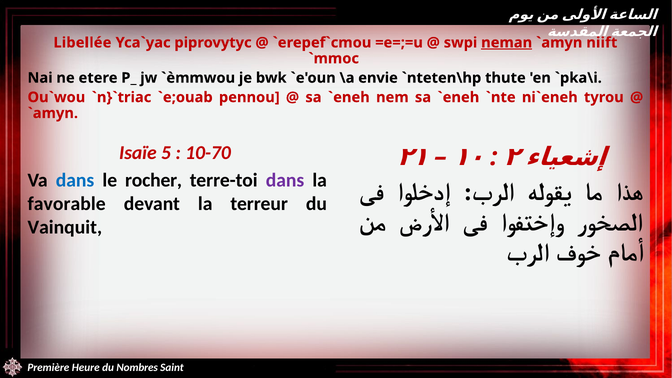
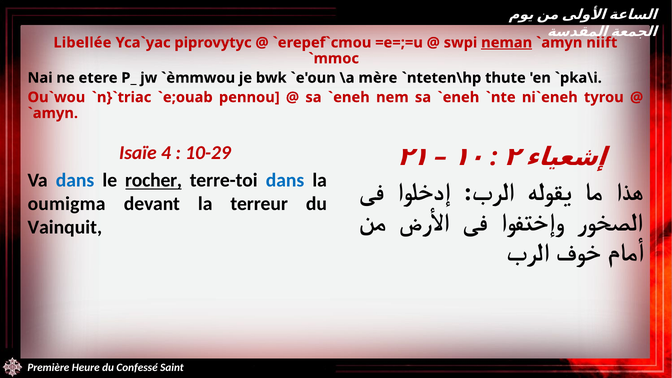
envie: envie -> mère (378, 78)
5: 5 -> 4 (166, 153)
10-70: 10-70 -> 10-29 (208, 153)
rocher underline: none -> present (154, 180)
dans colour: purple -> blue (285, 180)
favorable: favorable -> oumigma (67, 204)
Nombres: Nombres -> Confessé (137, 368)
